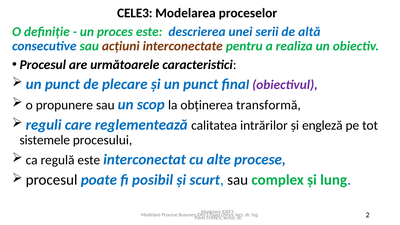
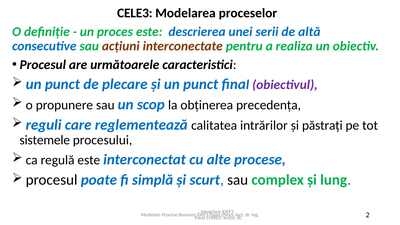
transformă: transformă -> precedența (269, 105)
engleză: engleză -> păstrați (322, 125)
posibil: posibil -> simplă (153, 180)
